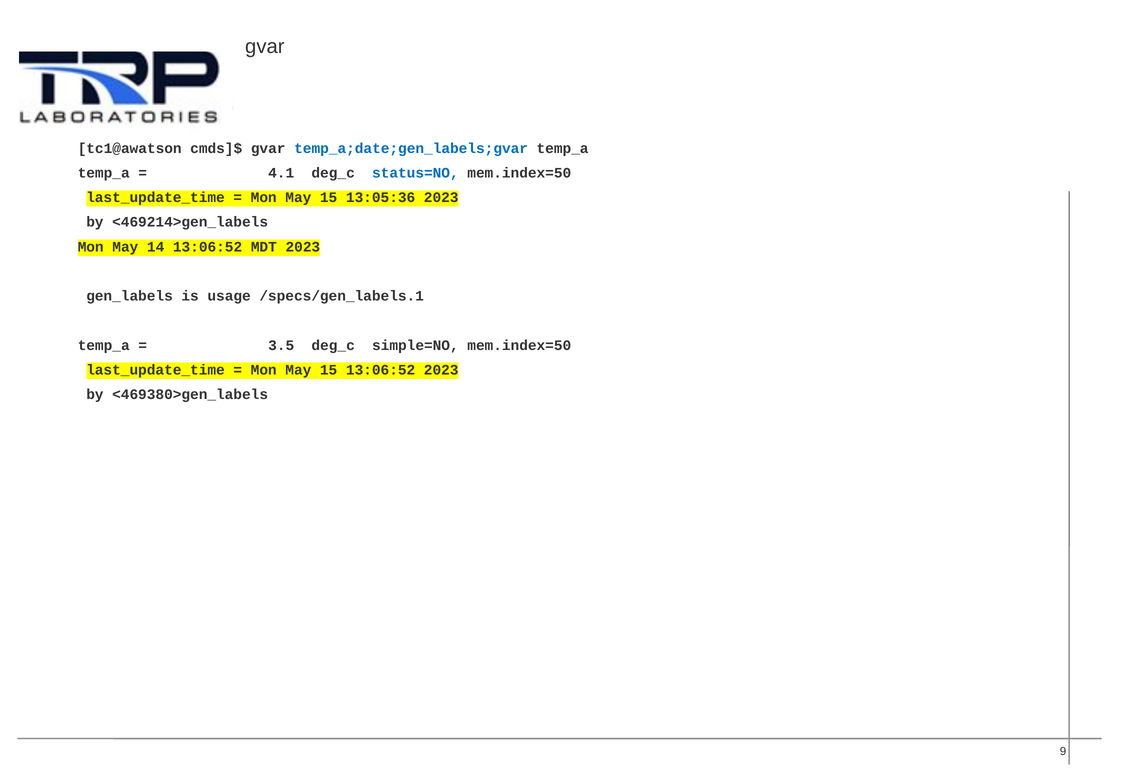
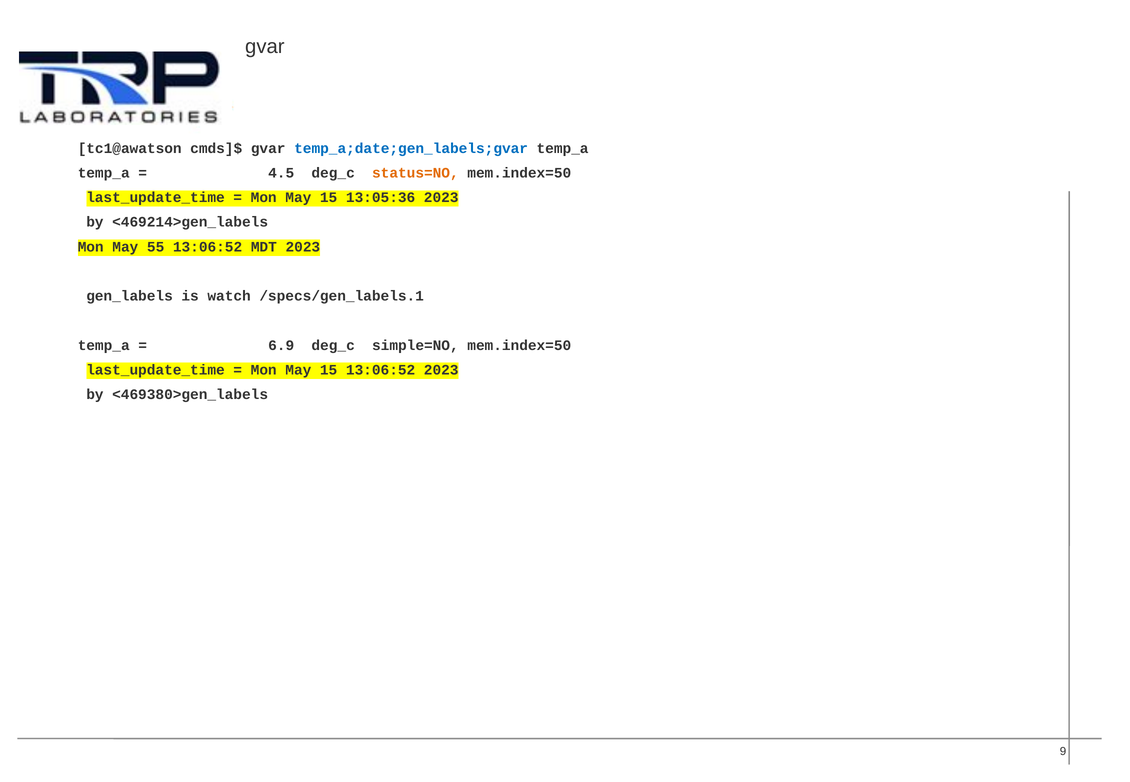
4.1: 4.1 -> 4.5 (281, 173)
status=NO colour: blue -> orange (415, 173)
14: 14 -> 55 (156, 247)
usage: usage -> watch (229, 296)
3.5: 3.5 -> 6.9 (281, 345)
